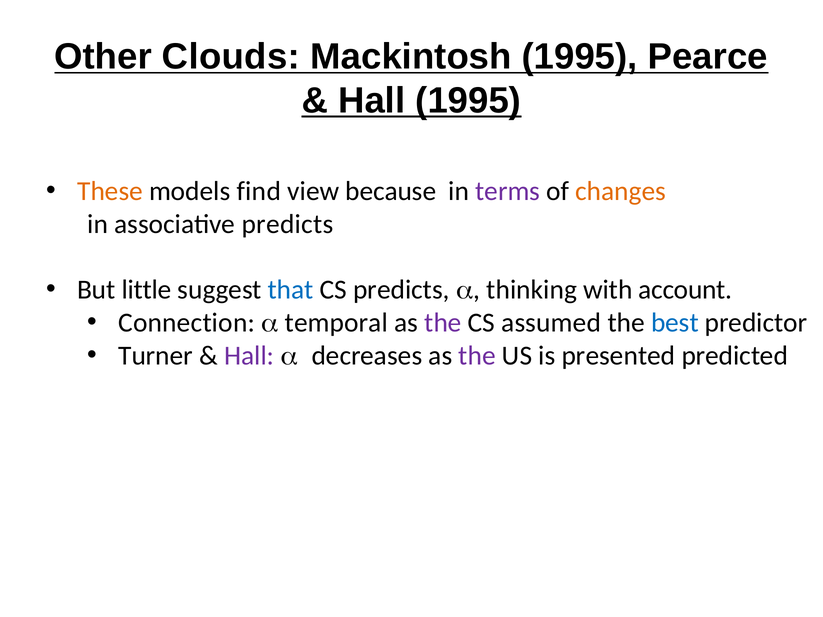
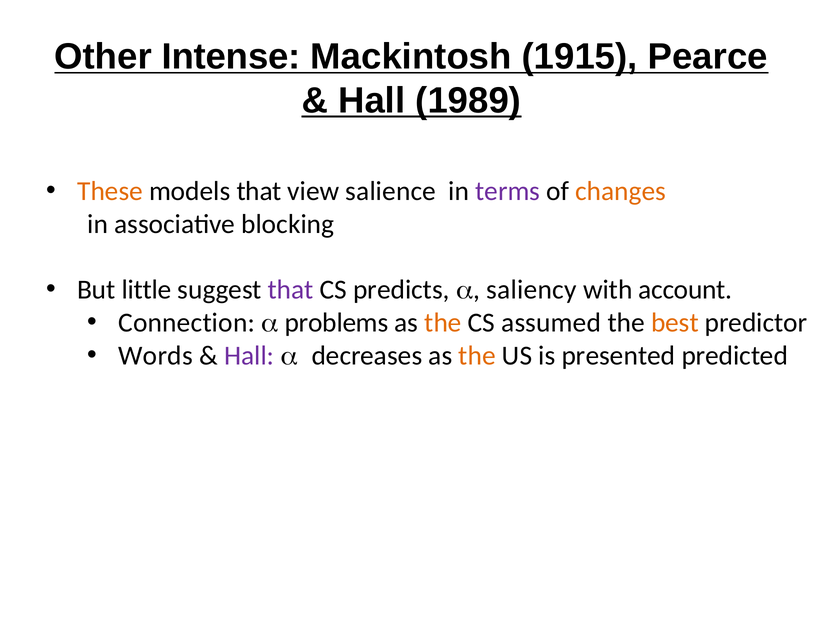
Clouds: Clouds -> Intense (231, 57)
Mackintosh 1995: 1995 -> 1915 (580, 57)
Hall 1995: 1995 -> 1989 (468, 101)
models find: find -> that (259, 191)
because: because -> salience (391, 191)
associative predicts: predicts -> blocking (288, 224)
that colour: blue -> purple (291, 290)
thinking: thinking -> saliency (532, 290)
temporal: temporal -> problems (337, 323)
the colour: purple -> orange (443, 323)
best colour: blue -> orange (675, 323)
Turner: Turner -> Words (156, 356)
the colour: purple -> orange (477, 356)
